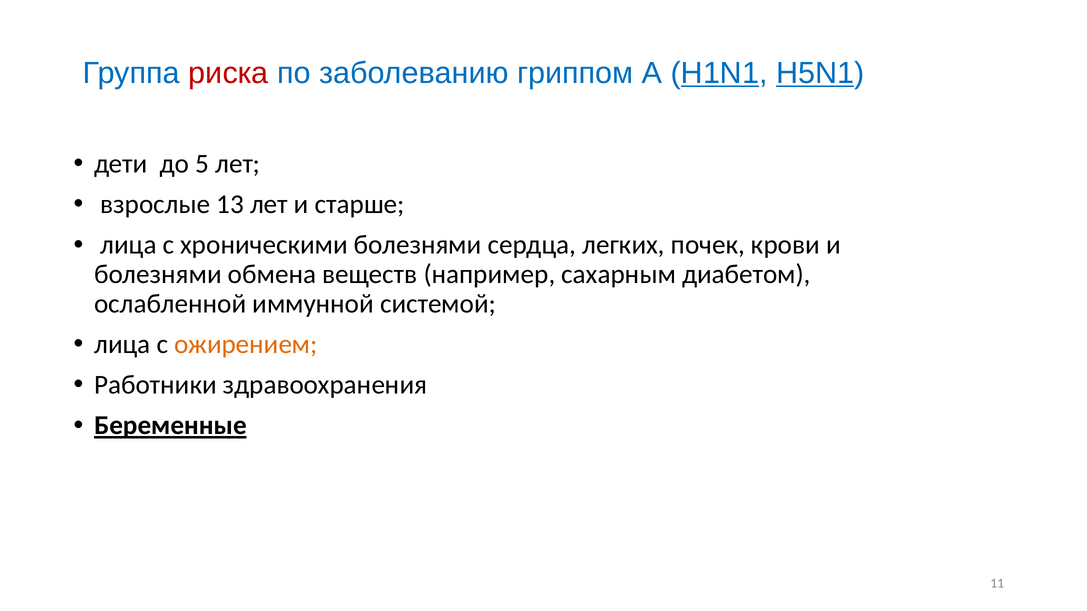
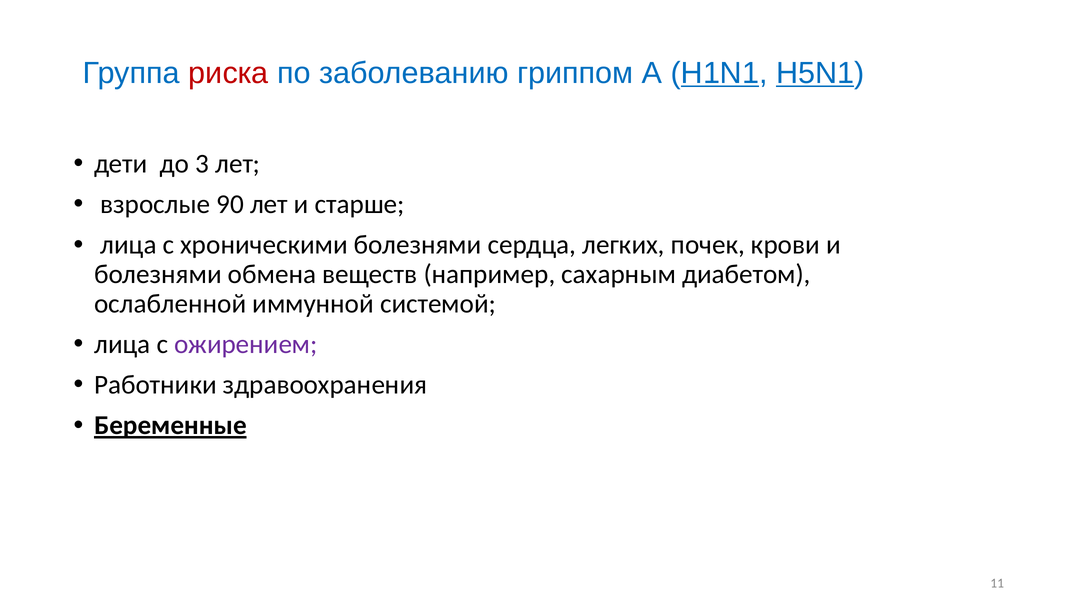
5: 5 -> 3 (202, 164)
13: 13 -> 90 (230, 204)
ожирением colour: orange -> purple (246, 344)
